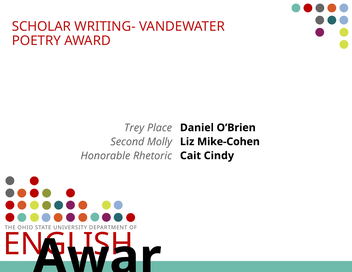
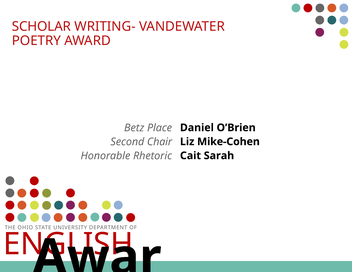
Trey: Trey -> Betz (134, 128)
Molly: Molly -> Chair (160, 142)
Cindy: Cindy -> Sarah (219, 156)
